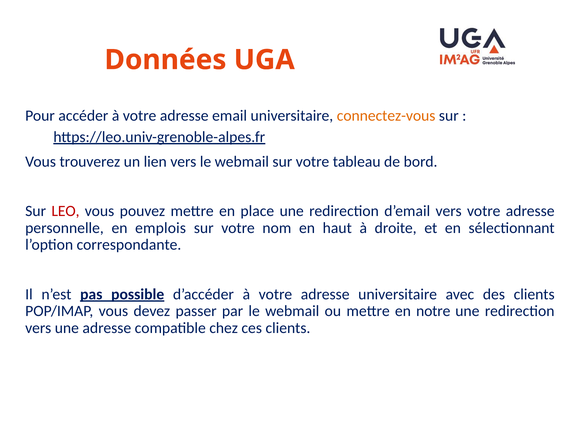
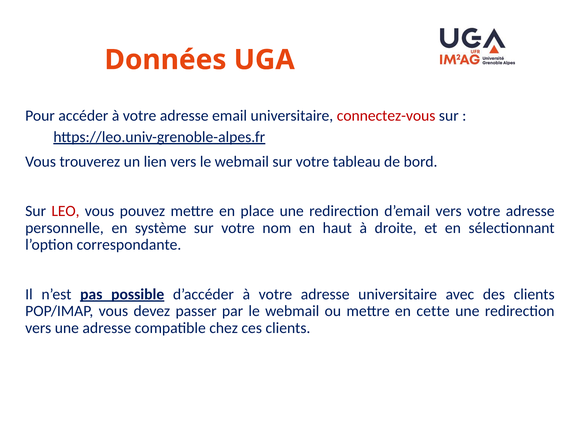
connectez-vous colour: orange -> red (386, 116)
emplois: emplois -> système (161, 228)
notre: notre -> cette (433, 311)
